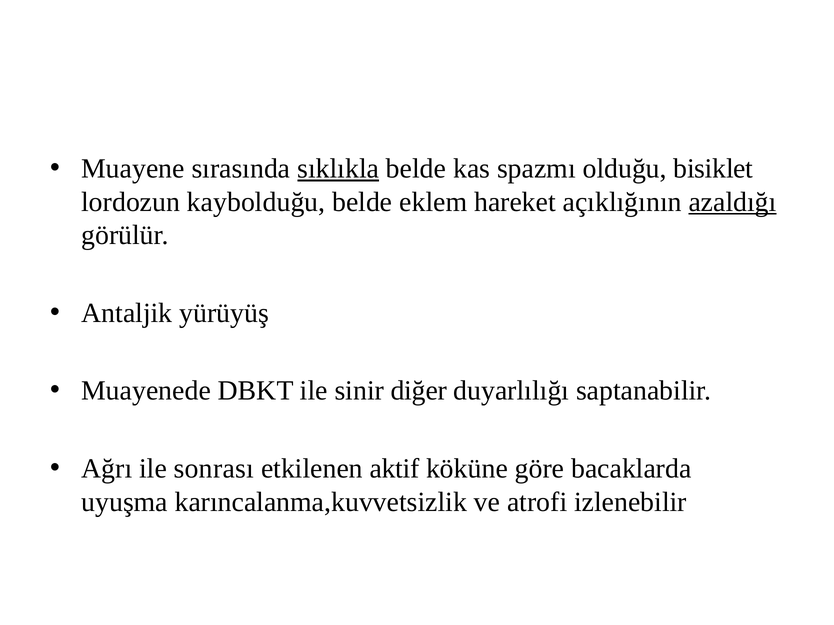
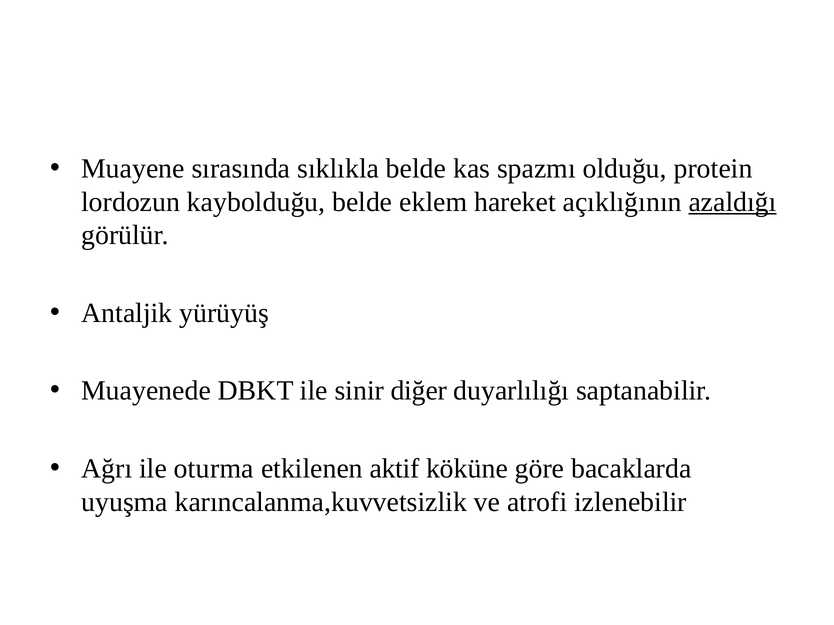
sıklıkla underline: present -> none (338, 169)
bisiklet: bisiklet -> protein (713, 169)
sonrası: sonrası -> oturma (214, 469)
